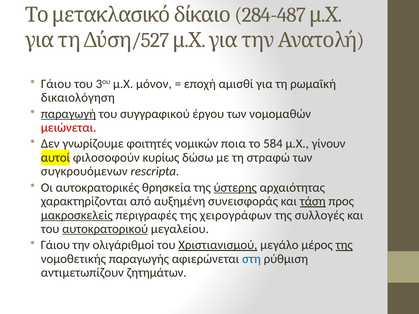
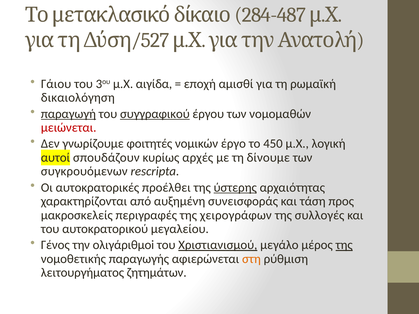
μόνον: μόνον -> αιγίδα (154, 84)
συγγραφικού underline: none -> present (155, 114)
ποια: ποια -> έργο (233, 144)
584: 584 -> 450 (273, 144)
γίνουν: γίνουν -> λογική (329, 144)
φιλοσοφούν: φιλοσοφούν -> σπουδάζουν (106, 158)
δώσω: δώσω -> αρχές (198, 158)
στραφώ: στραφώ -> δίνουμε (268, 158)
θρησκεία: θρησκεία -> προέλθει (166, 188)
τάση underline: present -> none (313, 201)
μακροσκελείς underline: present -> none (77, 215)
αυτοκρατορικού underline: present -> none (105, 229)
Γάιου: Γάιου -> Γένος (55, 245)
στη colour: blue -> orange (251, 259)
αντιμετωπίζουν: αντιμετωπίζουν -> λειτουργήματος (82, 273)
